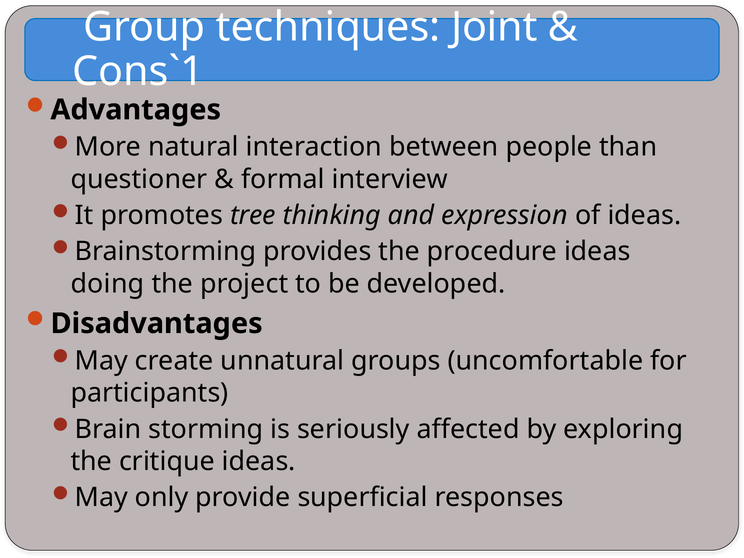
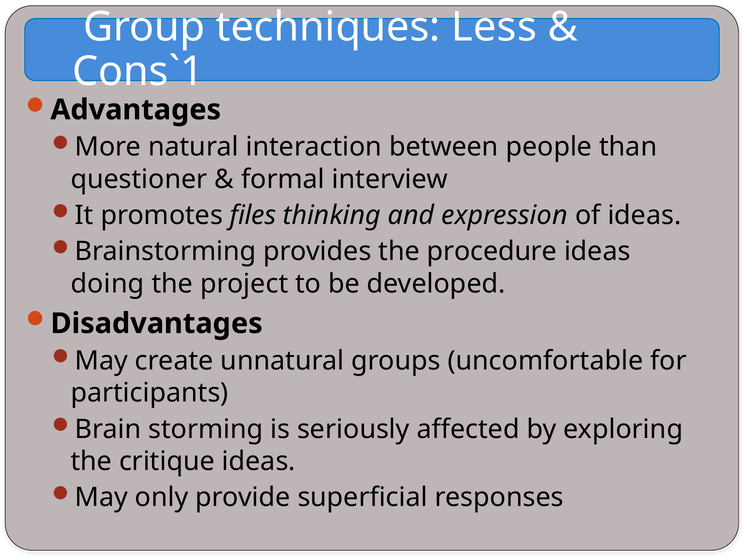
Joint: Joint -> Less (494, 27)
tree: tree -> files (253, 215)
